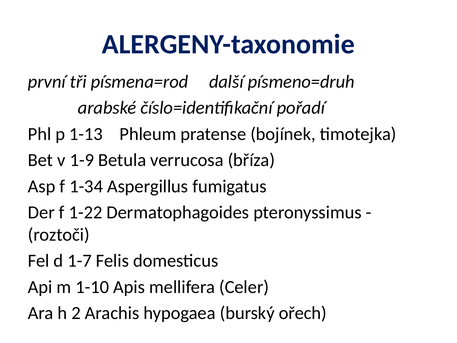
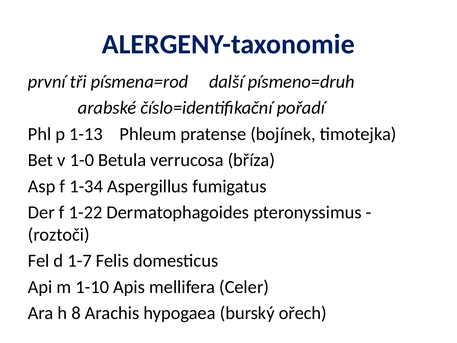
1-9: 1-9 -> 1-0 (82, 160)
2: 2 -> 8 (76, 313)
